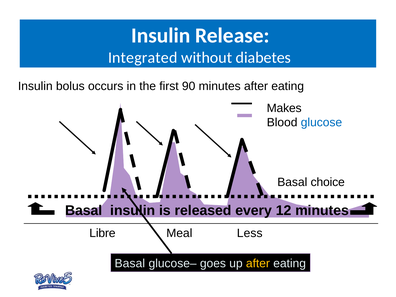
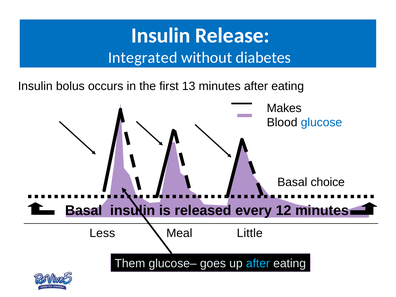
90: 90 -> 13 (189, 86)
Libre: Libre -> Less (102, 233)
Less: Less -> Little (250, 233)
Basal: Basal -> Them (130, 263)
after colour: yellow -> light blue (258, 263)
